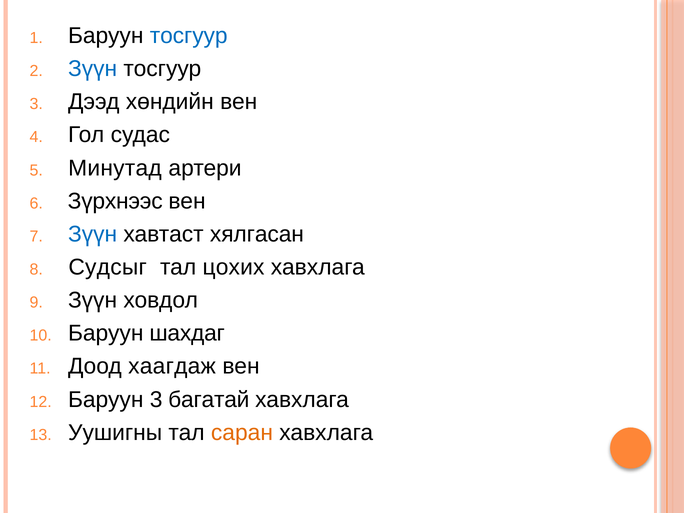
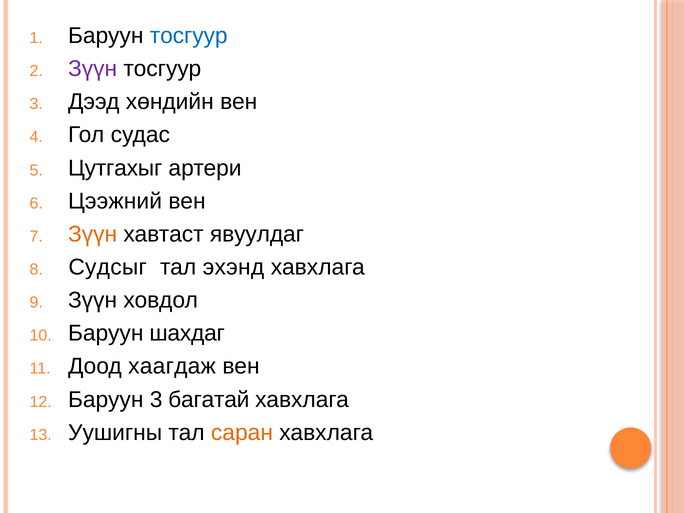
Зүүн colour: blue -> purple (93, 69)
Минутад: Минутад -> Цутгахыг (115, 168)
Зүрхнээс: Зүрхнээс -> Цээжний (115, 201)
Зүүн colour: blue -> orange (93, 234)
хялгасан: хялгасан -> явуулдаг (257, 234)
цохих: цохих -> эхэнд (233, 267)
